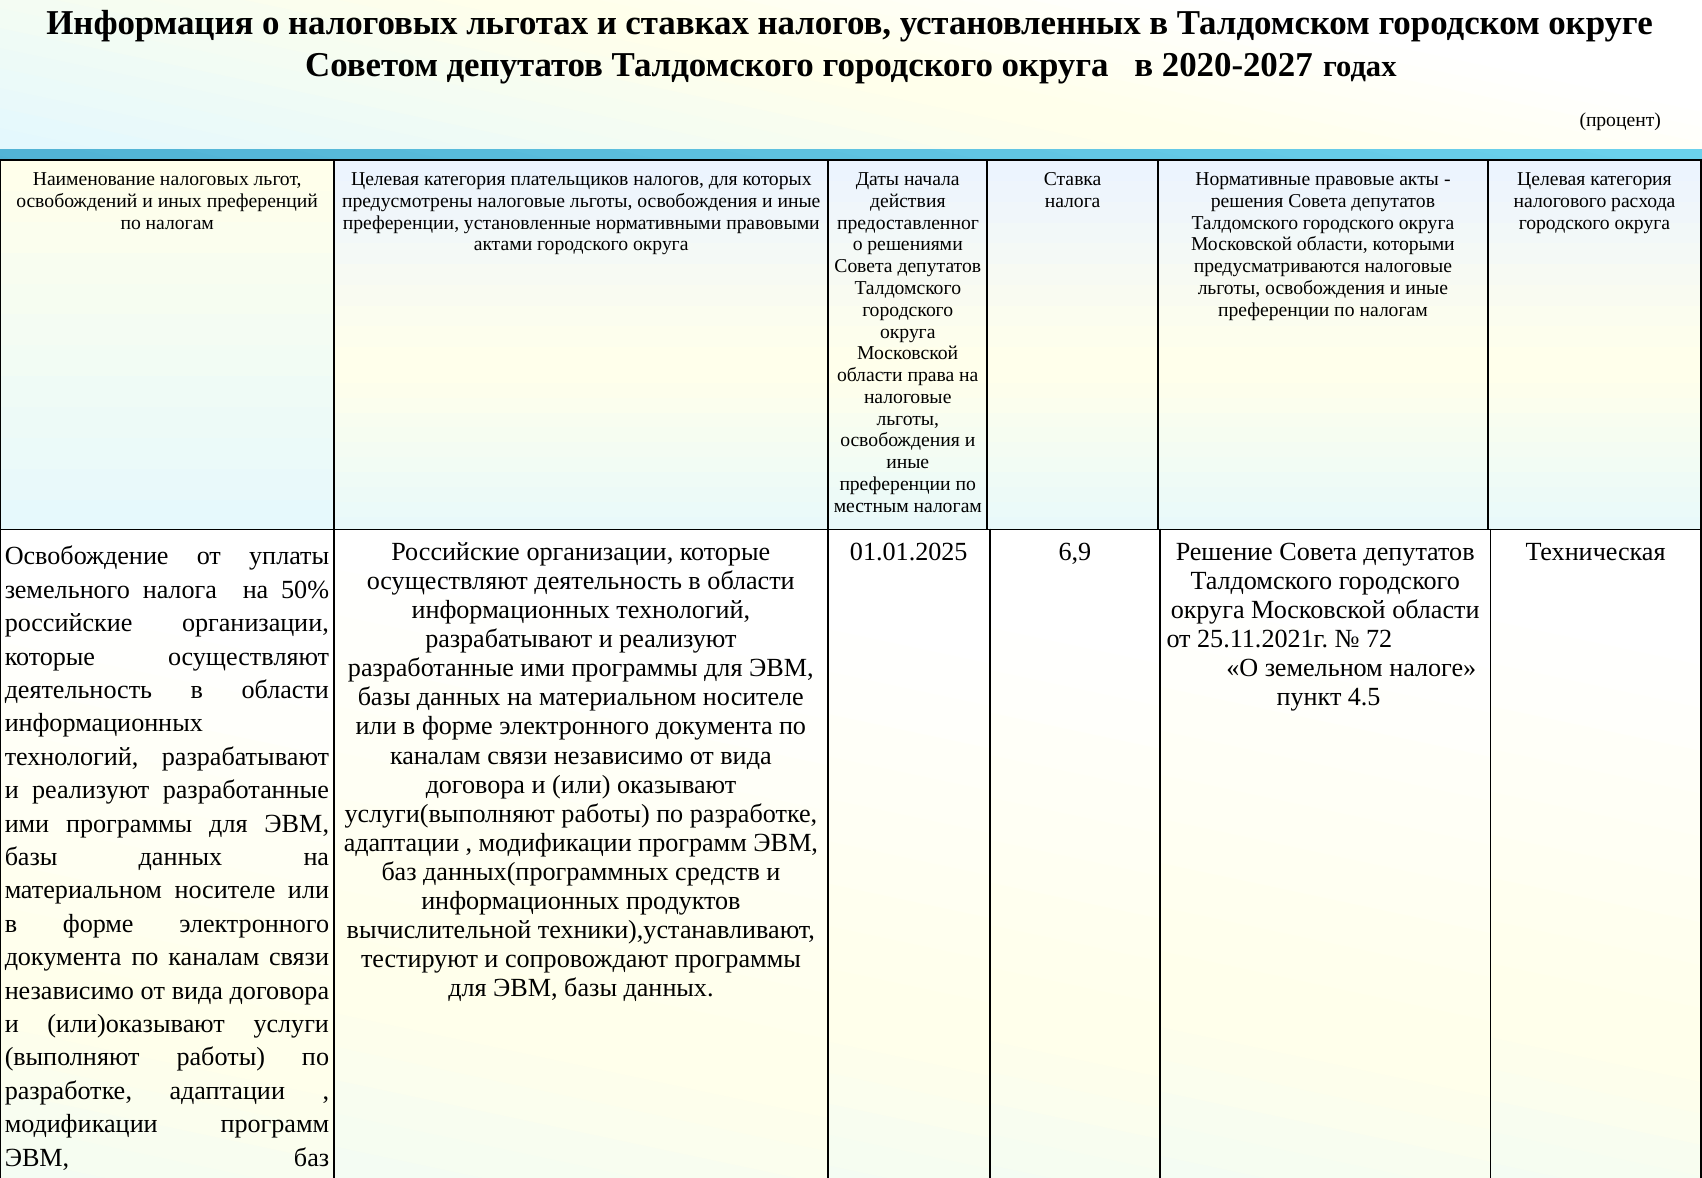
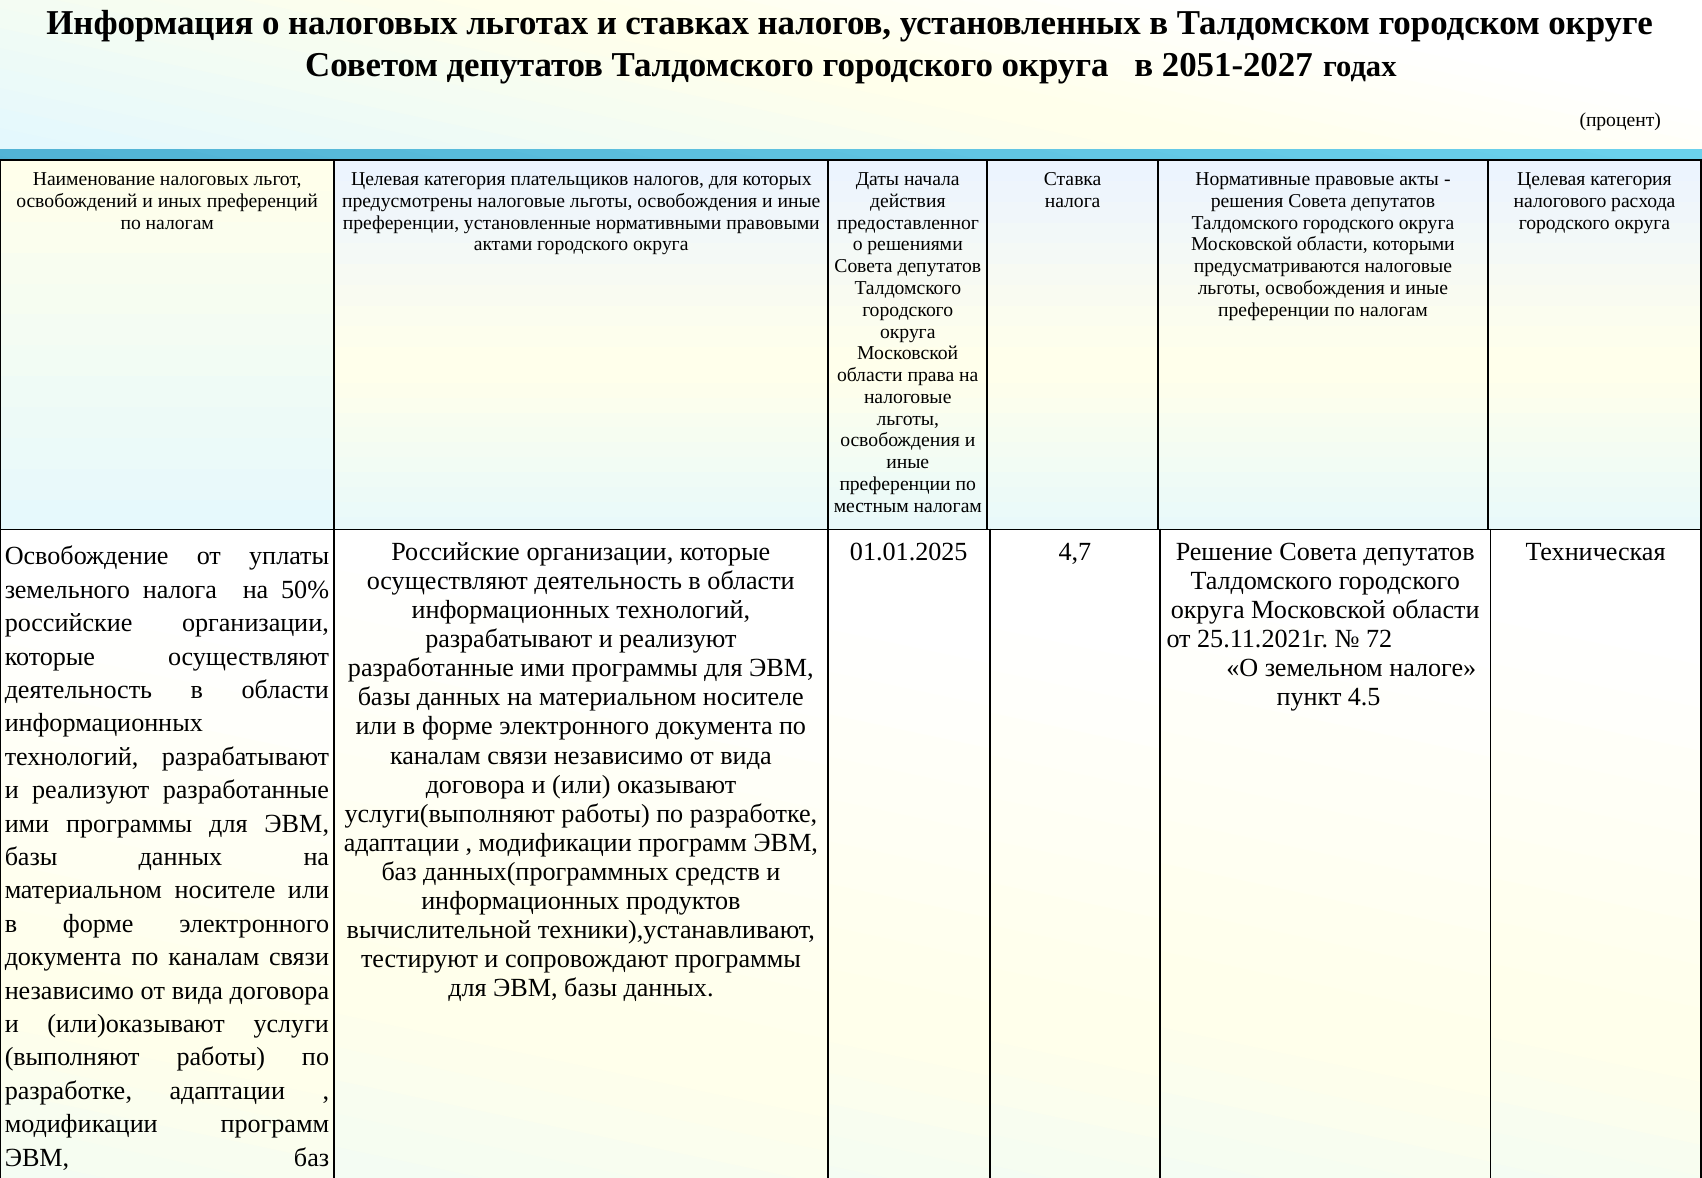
2020-2027: 2020-2027 -> 2051-2027 (1237, 65)
6,9: 6,9 -> 4,7 (1075, 552)
